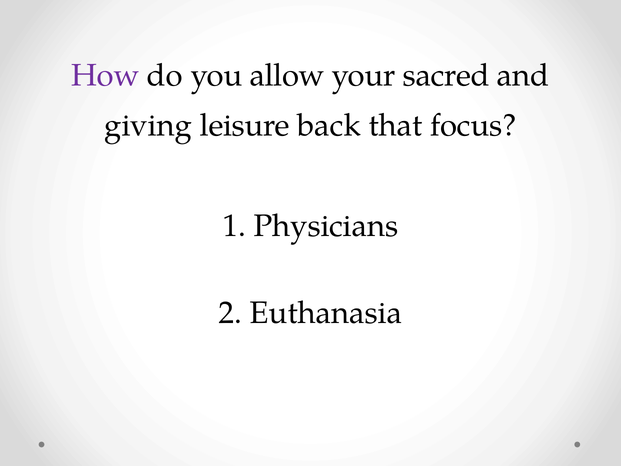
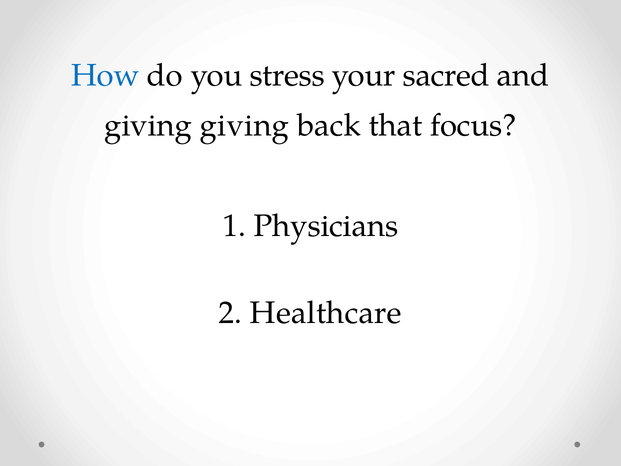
How colour: purple -> blue (105, 75)
allow: allow -> stress (287, 75)
giving leisure: leisure -> giving (245, 125)
Euthanasia: Euthanasia -> Healthcare (326, 313)
